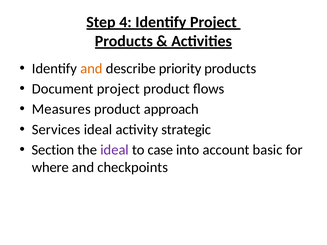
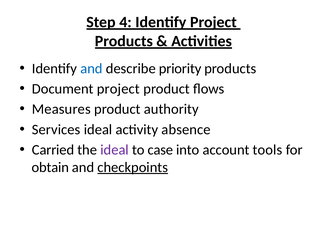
and colour: orange -> blue (91, 69)
approach: approach -> authority (171, 109)
strategic: strategic -> absence (186, 130)
Section: Section -> Carried (53, 150)
basic: basic -> tools (268, 150)
where: where -> obtain (50, 167)
checkpoints underline: none -> present (133, 167)
